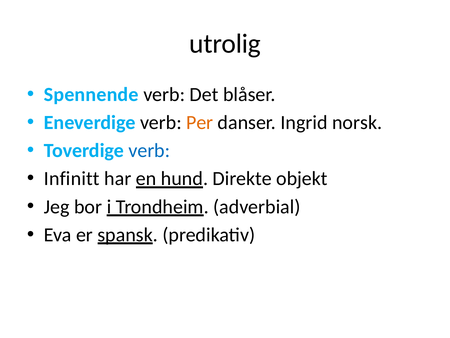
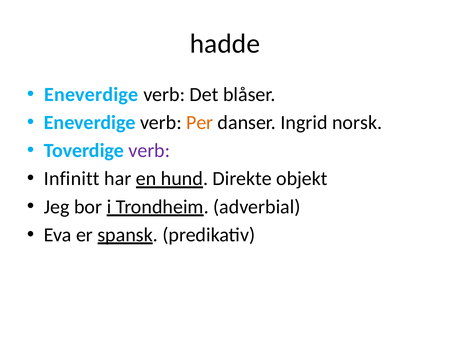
utrolig: utrolig -> hadde (225, 44)
Spennende: Spennende -> Eneverdige (91, 94)
verb colour: blue -> purple (149, 150)
